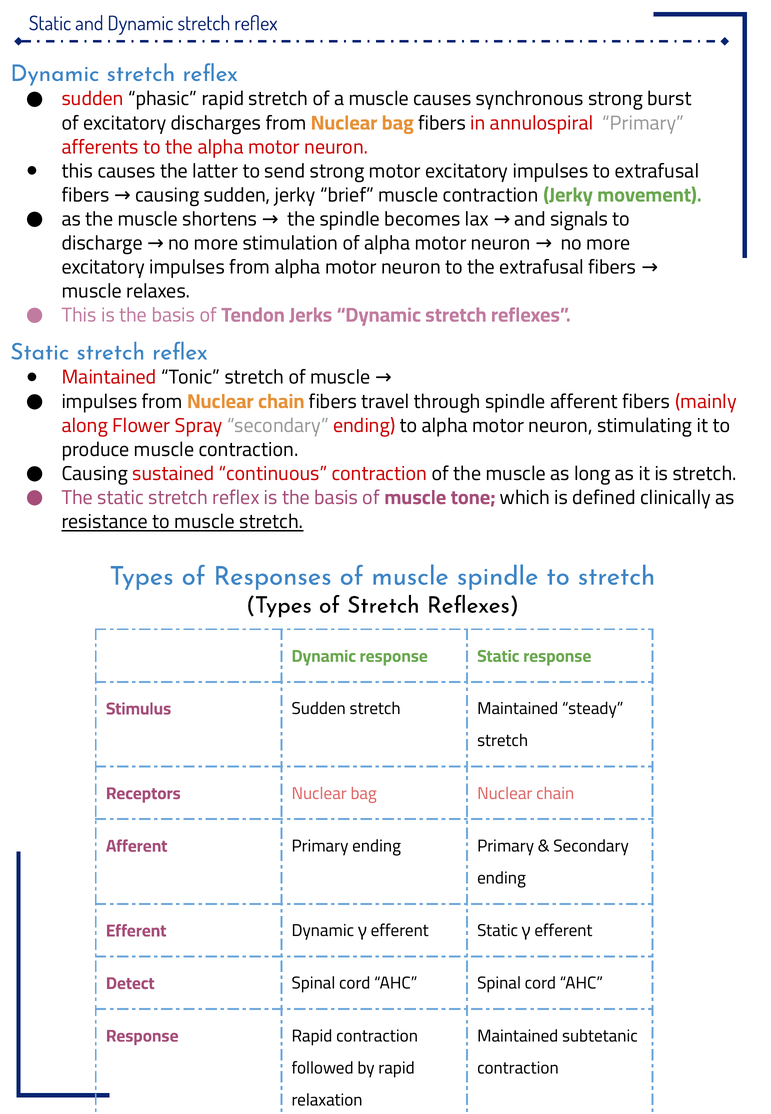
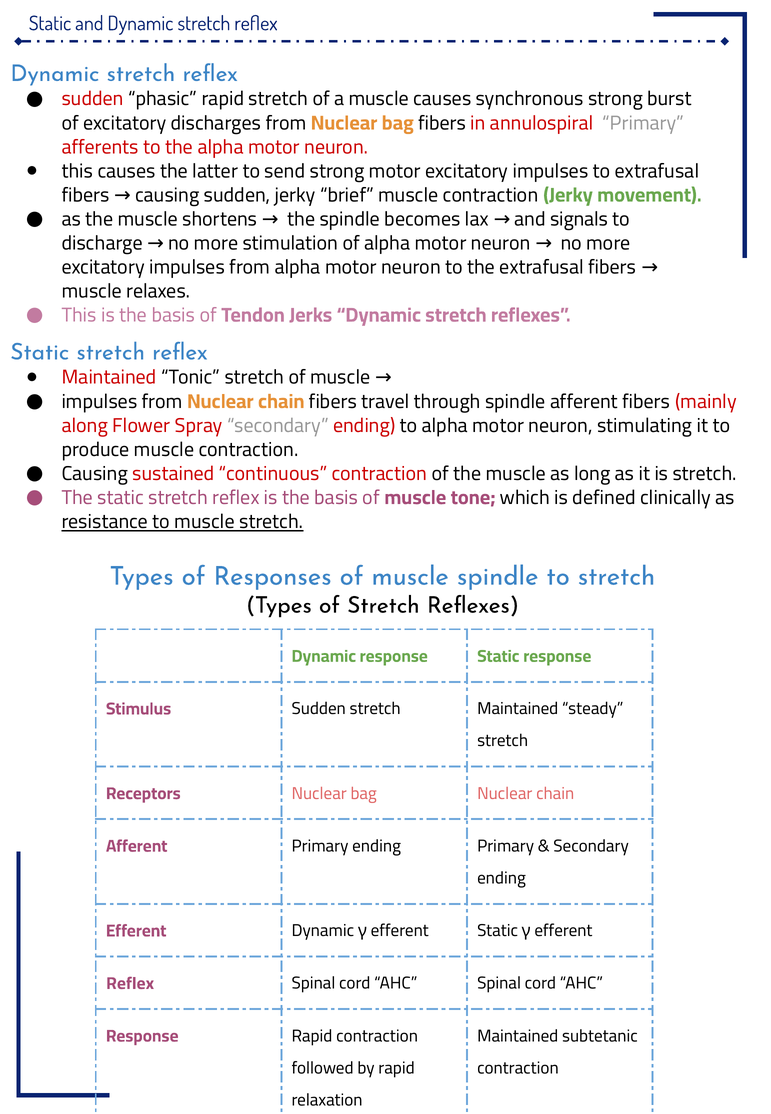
Detect: Detect -> Reflex (130, 983)
